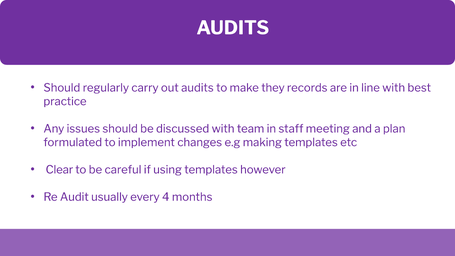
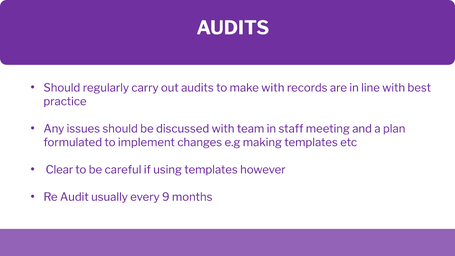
make they: they -> with (273, 88)
4: 4 -> 9 (166, 197)
